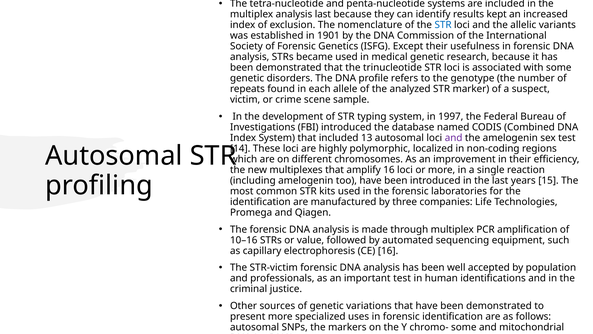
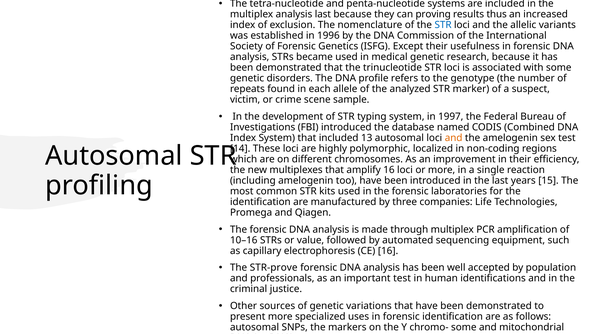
identify: identify -> proving (433, 14)
kept: kept -> thus (497, 14)
1901: 1901 -> 1996 (328, 36)
and colour: purple -> orange (454, 138)
STR‐victim: STR‐victim -> STR‐prove (274, 267)
